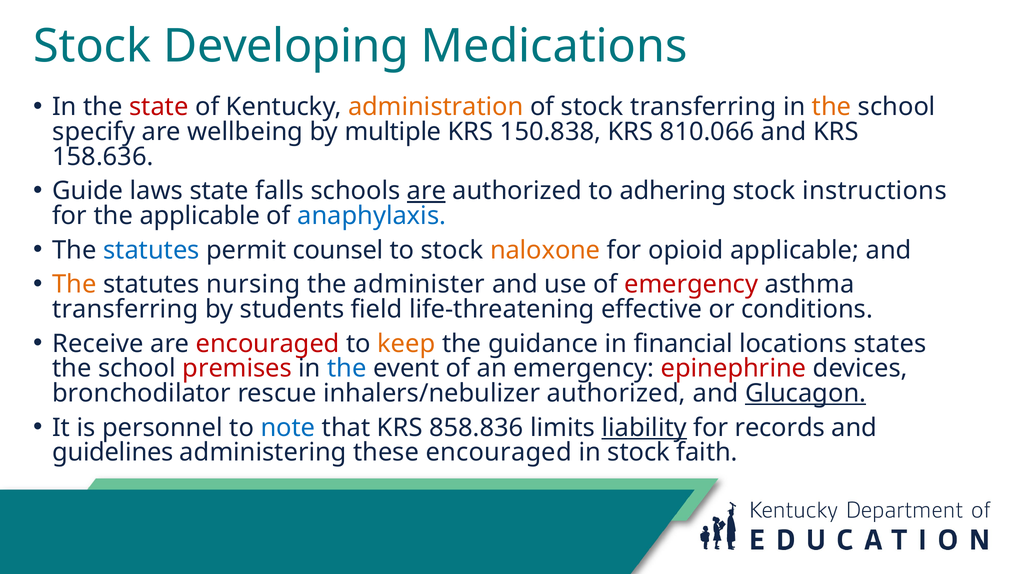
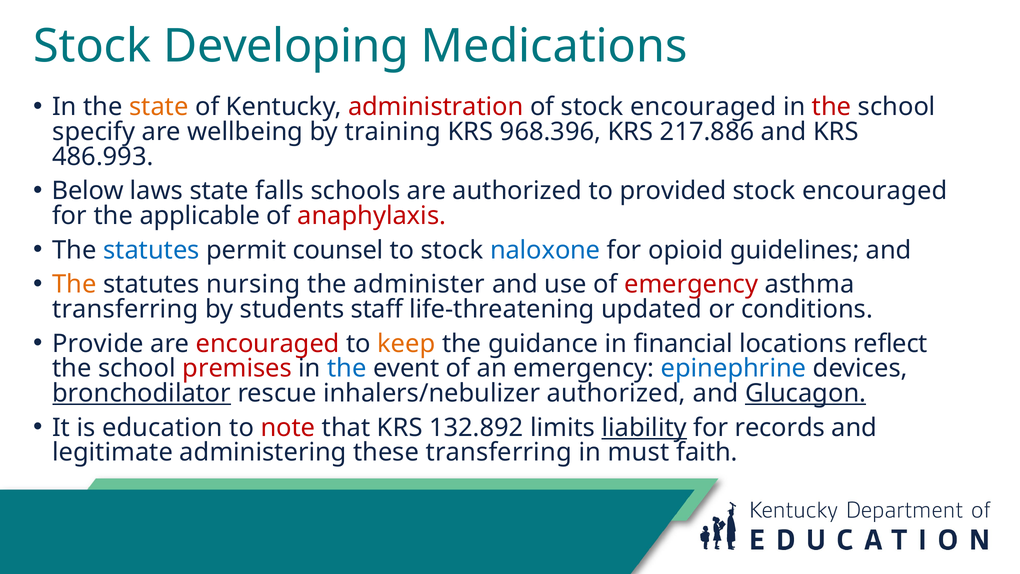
state colour: red -> orange (159, 107)
administration colour: orange -> red (436, 107)
of stock transferring: transferring -> encouraged (703, 107)
the colour: orange -> red (832, 107)
multiple: multiple -> training (393, 132)
150.838: 150.838 -> 968.396 (551, 132)
810.066: 810.066 -> 217.886 (707, 132)
158.636: 158.636 -> 486.993 (103, 157)
Guide: Guide -> Below (88, 191)
are underline: present -> none (426, 191)
adhering: adhering -> provided (673, 191)
instructions: instructions -> encouraged (875, 191)
anaphylaxis colour: blue -> red (372, 216)
naloxone colour: orange -> blue (545, 250)
opioid applicable: applicable -> guidelines (795, 250)
field: field -> staff (377, 309)
effective: effective -> updated (652, 309)
Receive: Receive -> Provide (98, 344)
states: states -> reflect (890, 344)
epinephrine colour: red -> blue (734, 368)
bronchodilator underline: none -> present (142, 393)
personnel: personnel -> education (162, 427)
note colour: blue -> red (288, 427)
858.836: 858.836 -> 132.892 (476, 427)
guidelines: guidelines -> legitimate (113, 452)
these encouraged: encouraged -> transferring (499, 452)
in stock: stock -> must (638, 452)
